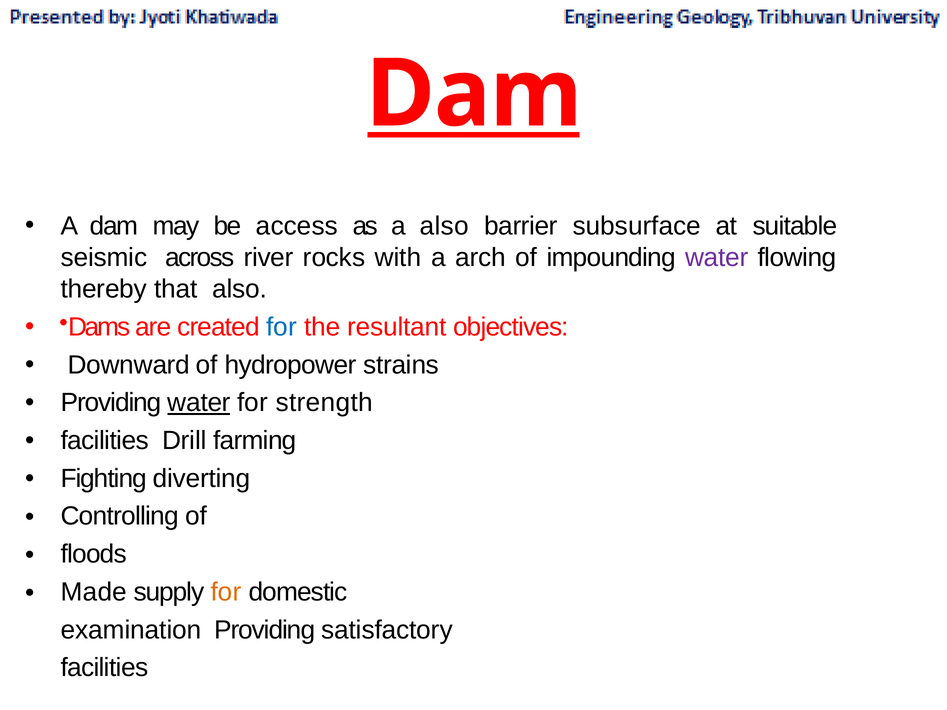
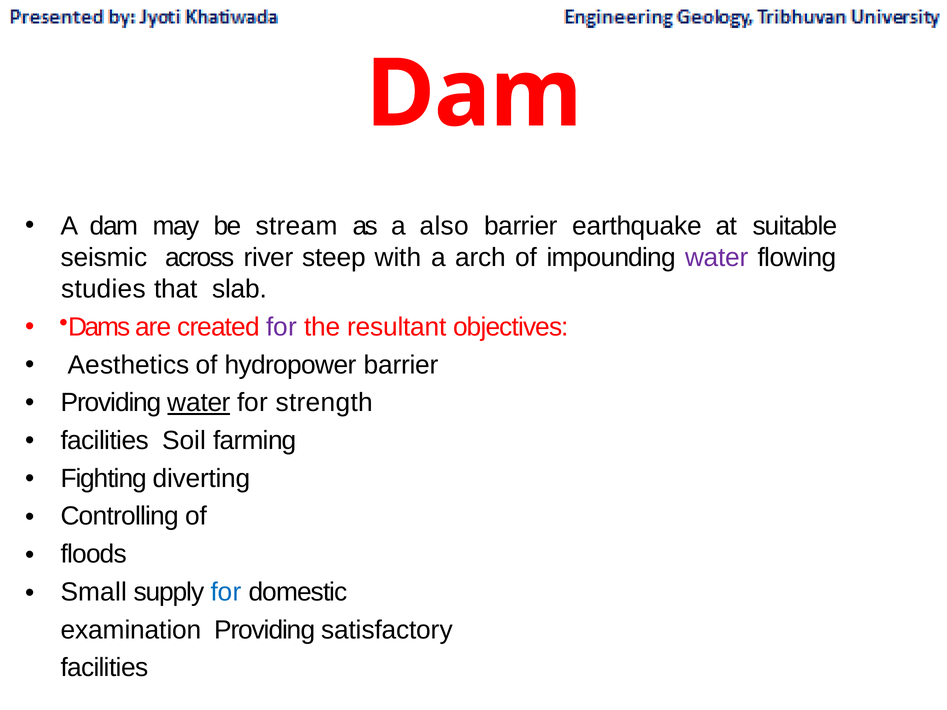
Dam underline: present -> none (474, 94)
access: access -> stream (297, 226)
subsurface: subsurface -> earthquake (637, 226)
rocks: rocks -> steep (334, 258)
thereby: thereby -> studies (104, 289)
that also: also -> slab (240, 289)
for colour: blue -> purple (281, 327)
Downward: Downward -> Aesthetics (129, 365)
hydropower strains: strains -> barrier (401, 365)
Drill: Drill -> Soil (184, 441)
Made: Made -> Small (94, 592)
for colour: orange -> blue (226, 592)
